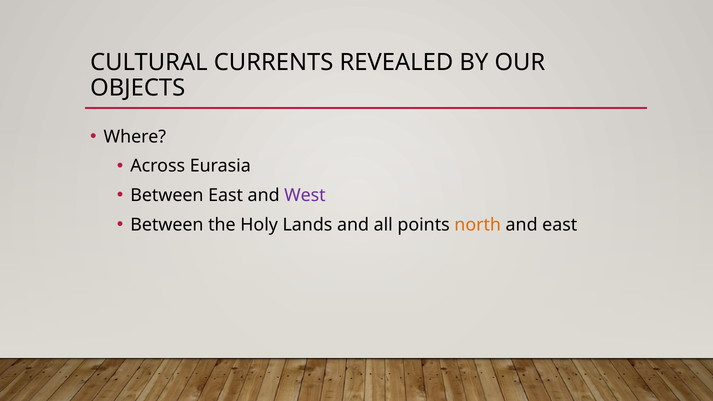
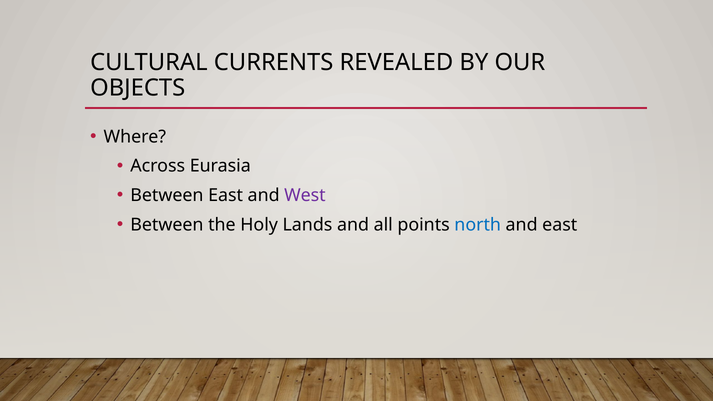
north colour: orange -> blue (478, 225)
